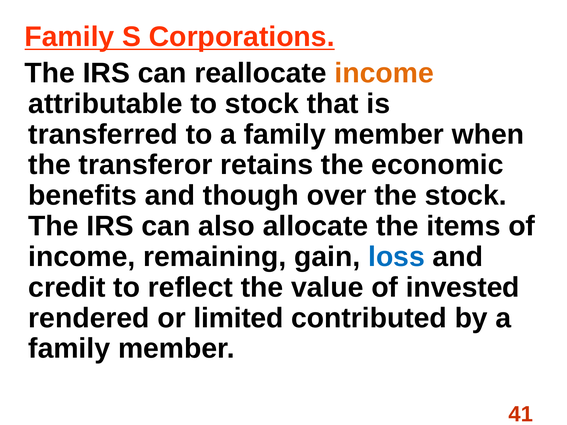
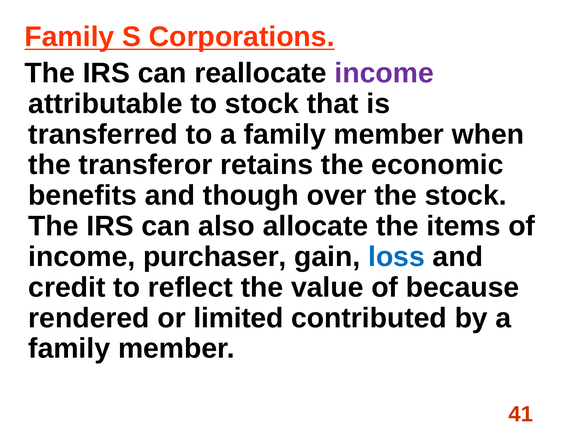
income colour: orange -> purple (384, 73)
remaining: remaining -> purchaser (215, 257)
invested: invested -> because (463, 288)
